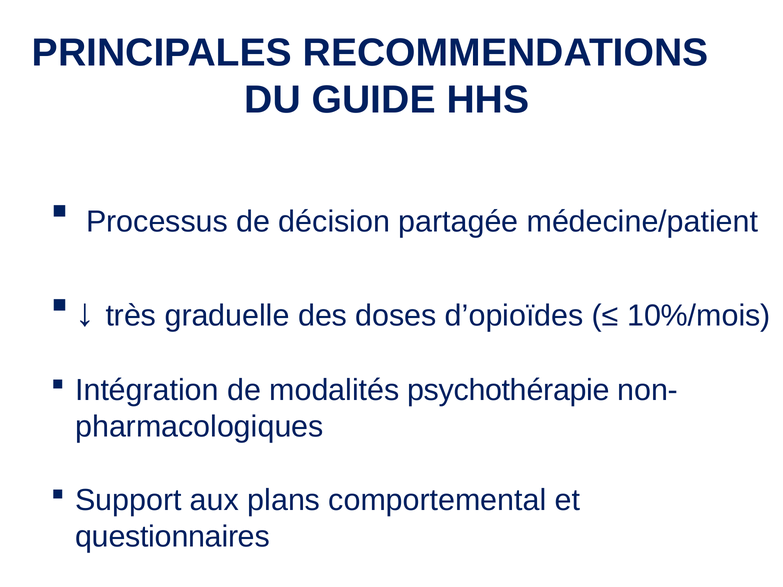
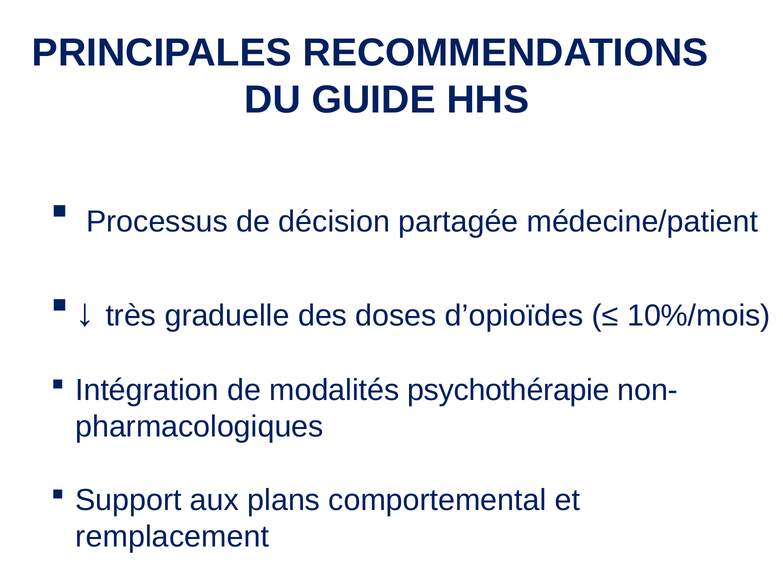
questionnaires: questionnaires -> remplacement (172, 537)
